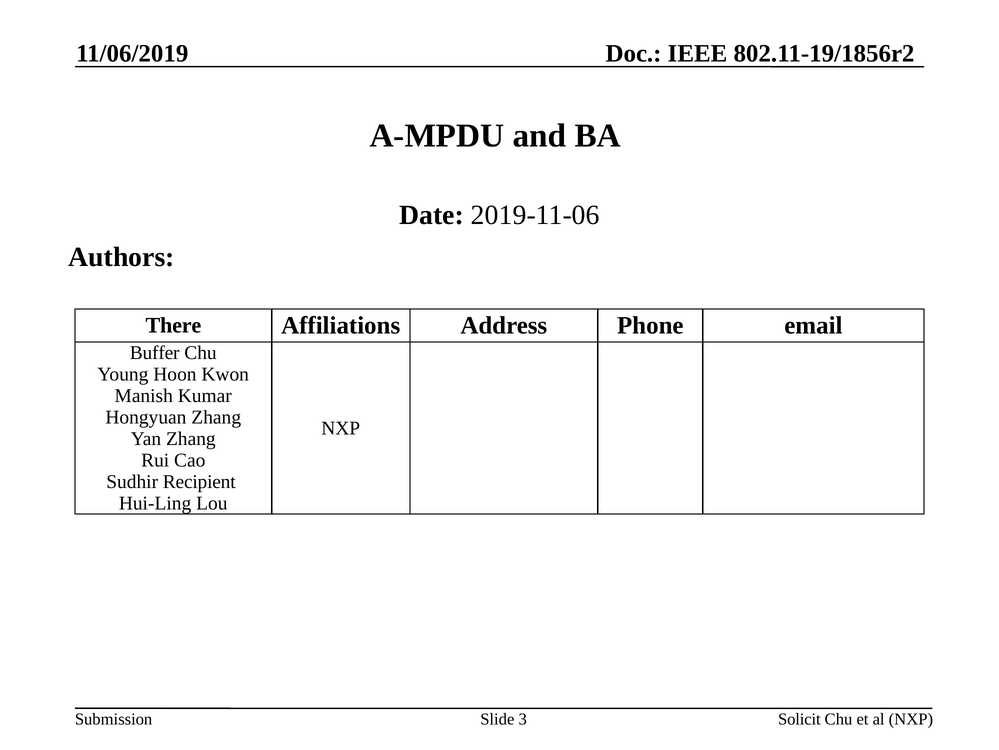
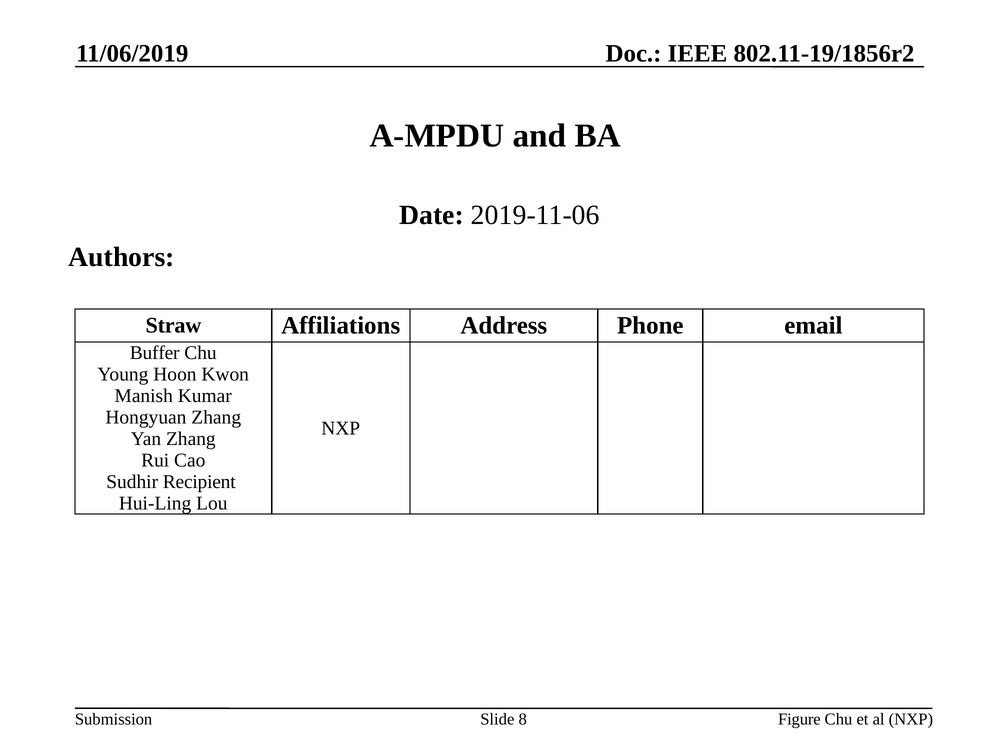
There: There -> Straw (173, 325)
3: 3 -> 8 (523, 719)
Solicit: Solicit -> Figure (799, 719)
